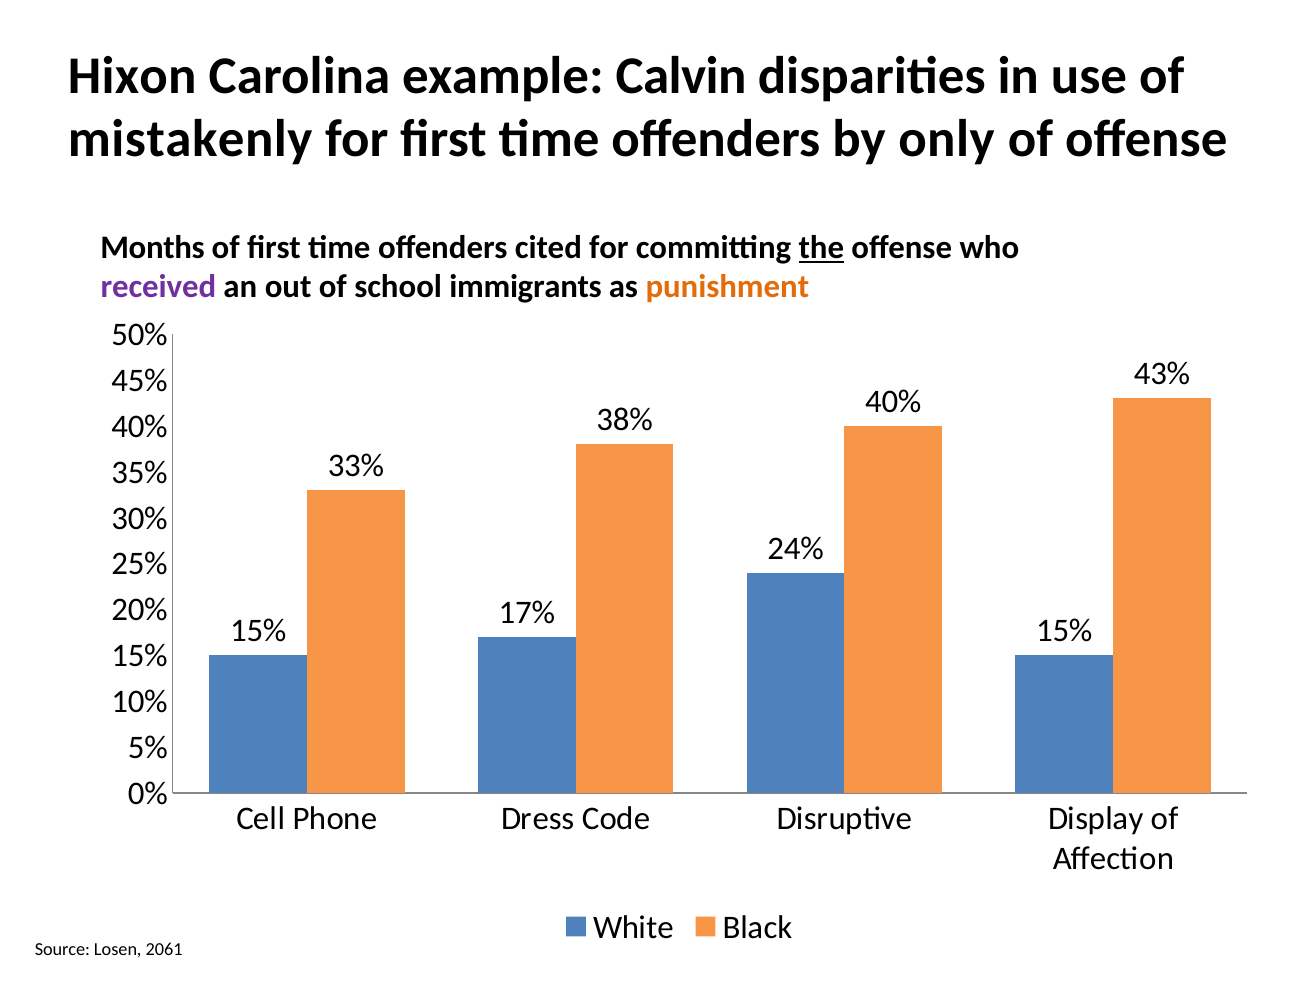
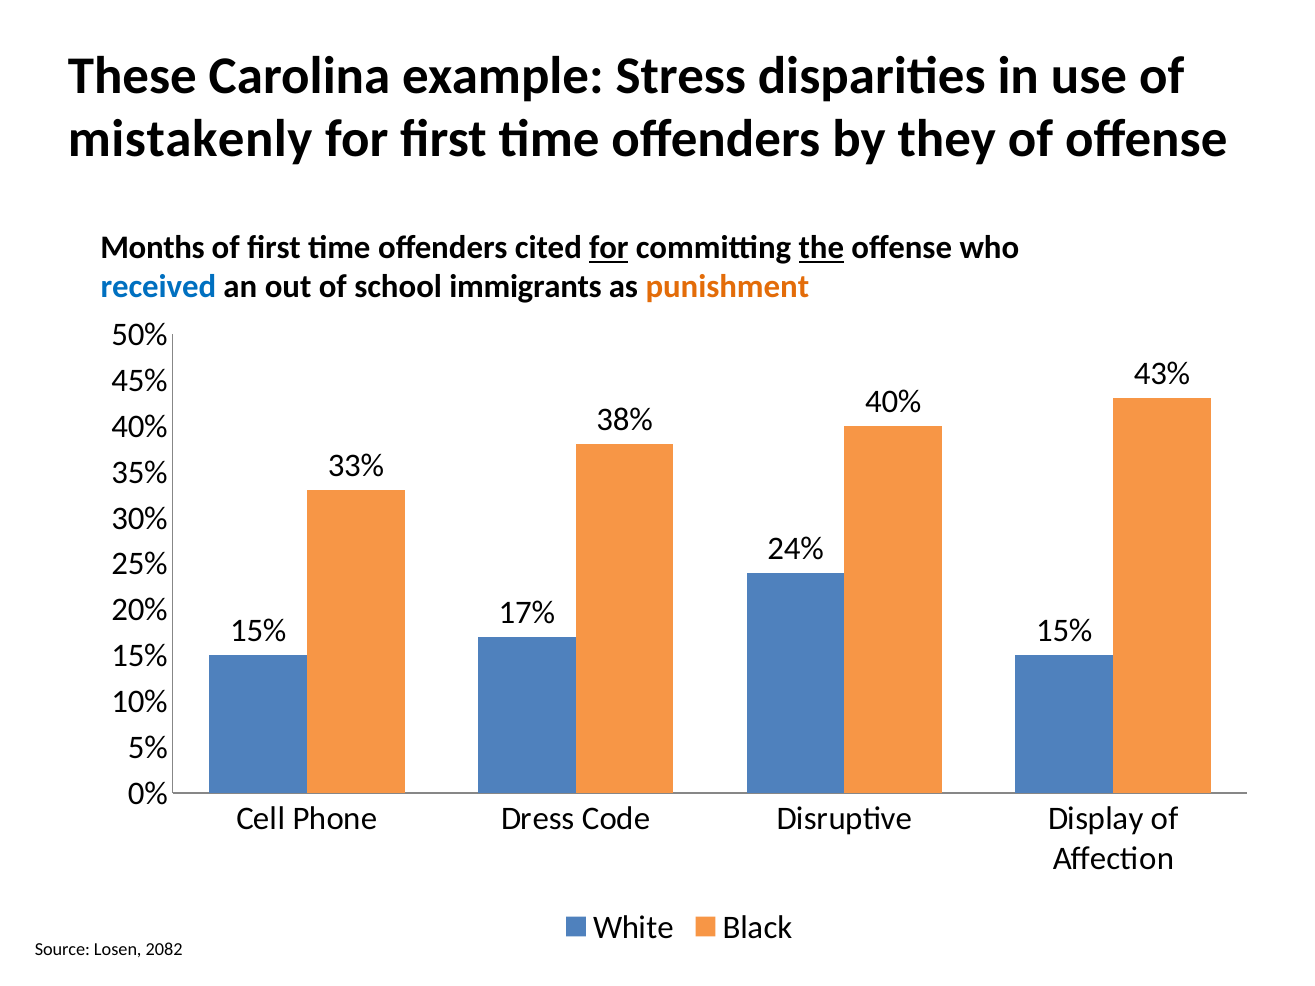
Hixon: Hixon -> These (132, 76)
Calvin: Calvin -> Stress (681, 76)
only: only -> they (947, 140)
for underline: none -> present (609, 248)
received colour: purple -> blue (158, 287)
2061: 2061 -> 2082 (164, 950)
